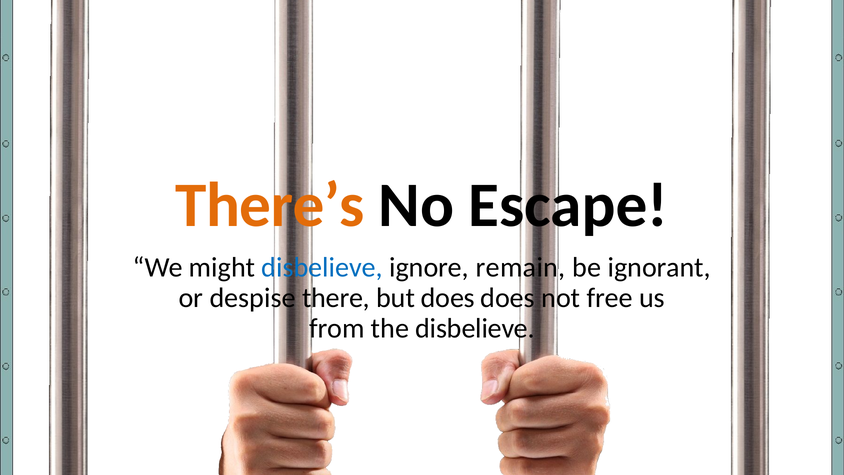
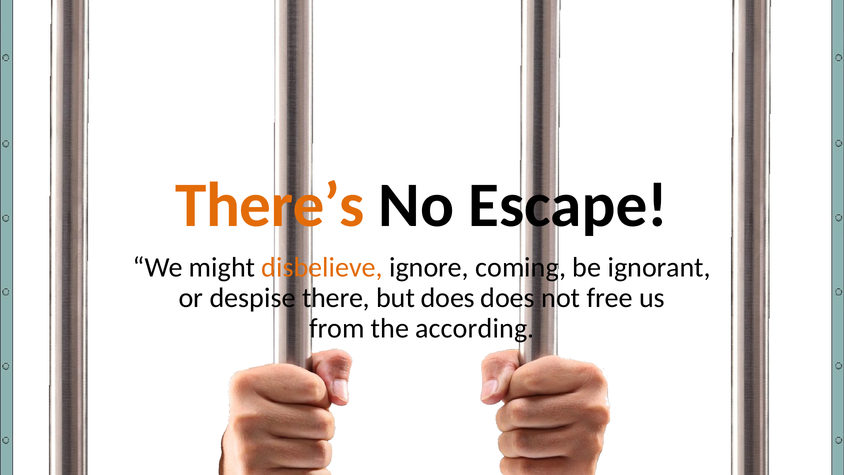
disbelieve colour: blue -> orange (322, 268)
remain: remain -> coming (521, 268)
the disbelieve: disbelieve -> according (475, 328)
